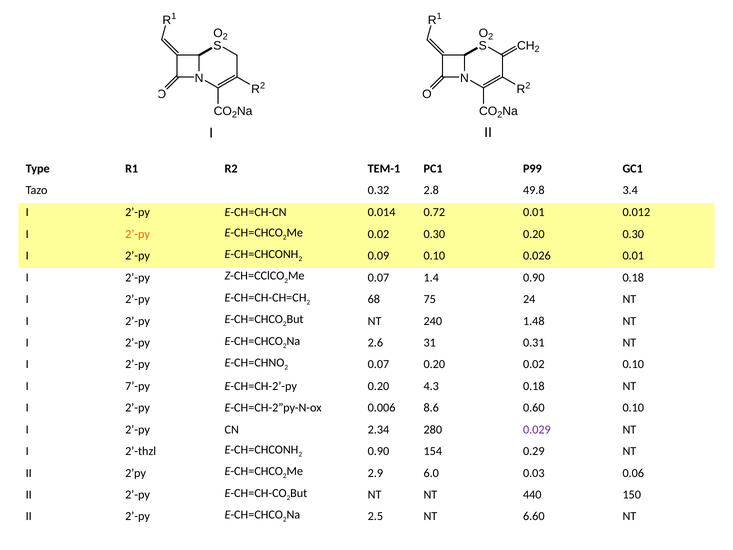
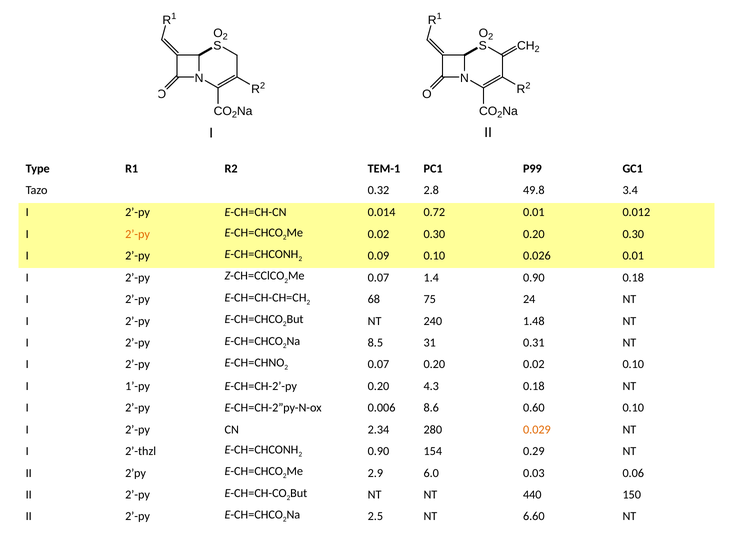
2.6: 2.6 -> 8.5 (375, 343)
7’-py: 7’-py -> 1’-py (138, 386)
0.029 colour: purple -> orange (537, 429)
